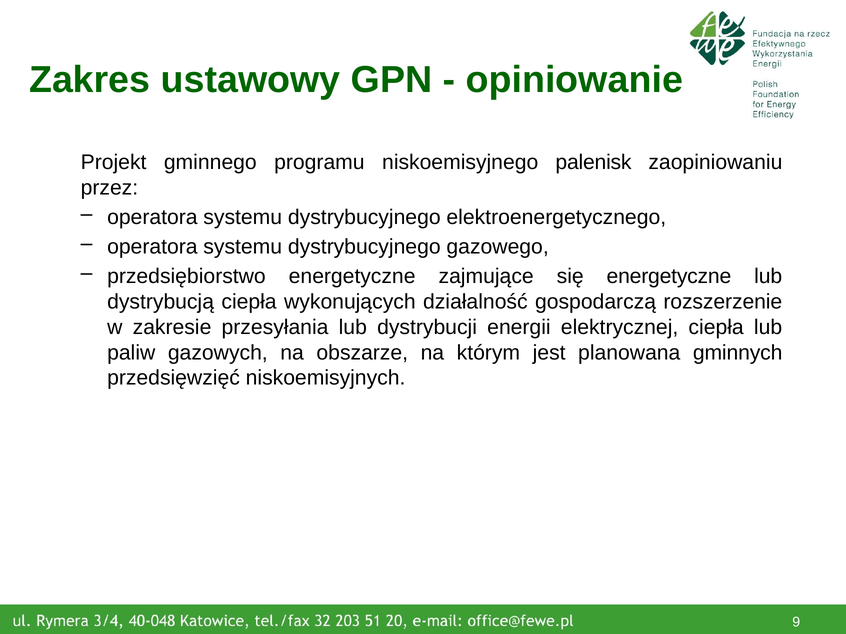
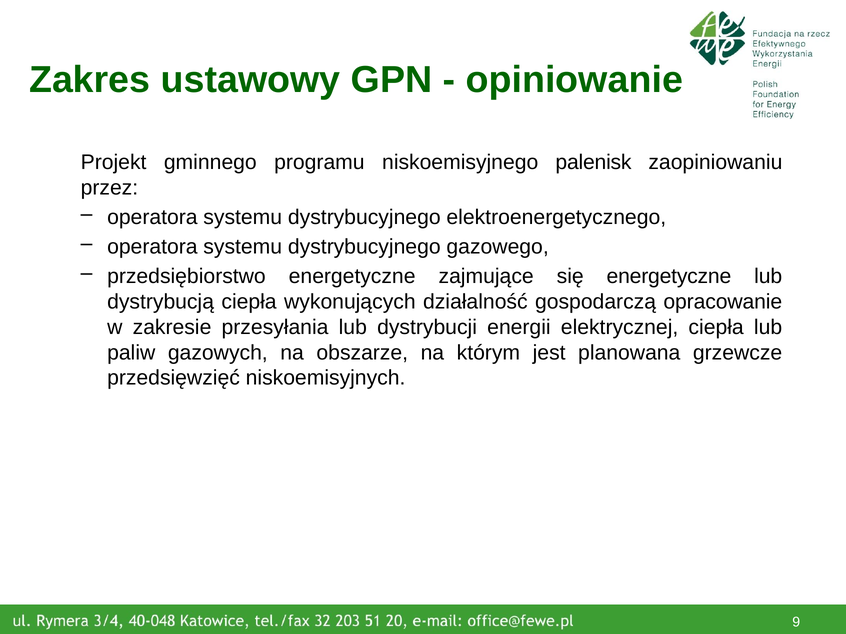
rozszerzenie: rozszerzenie -> opracowanie (723, 302)
gminnych: gminnych -> grzewcze (738, 353)
